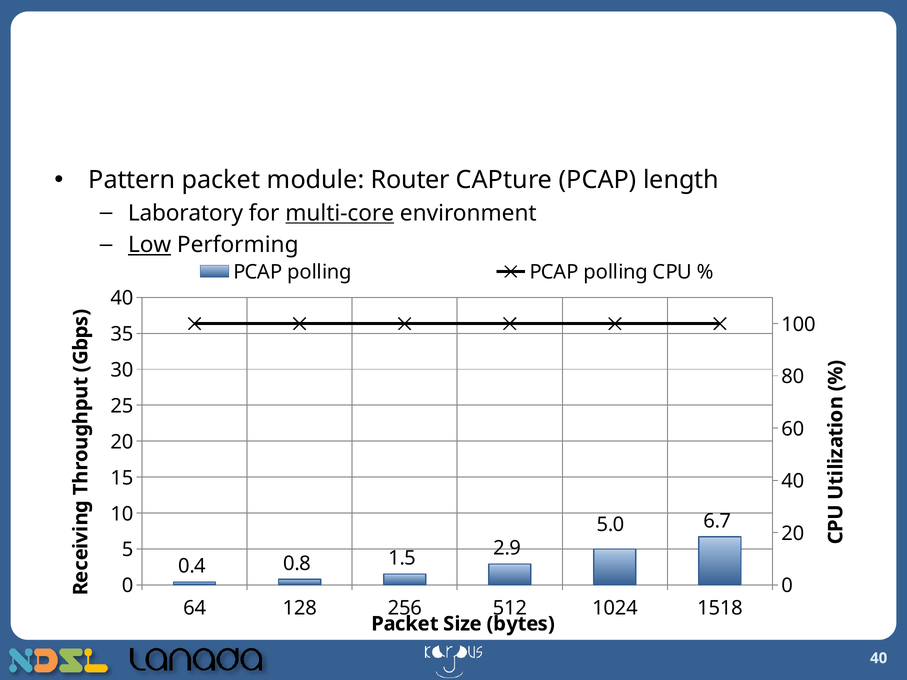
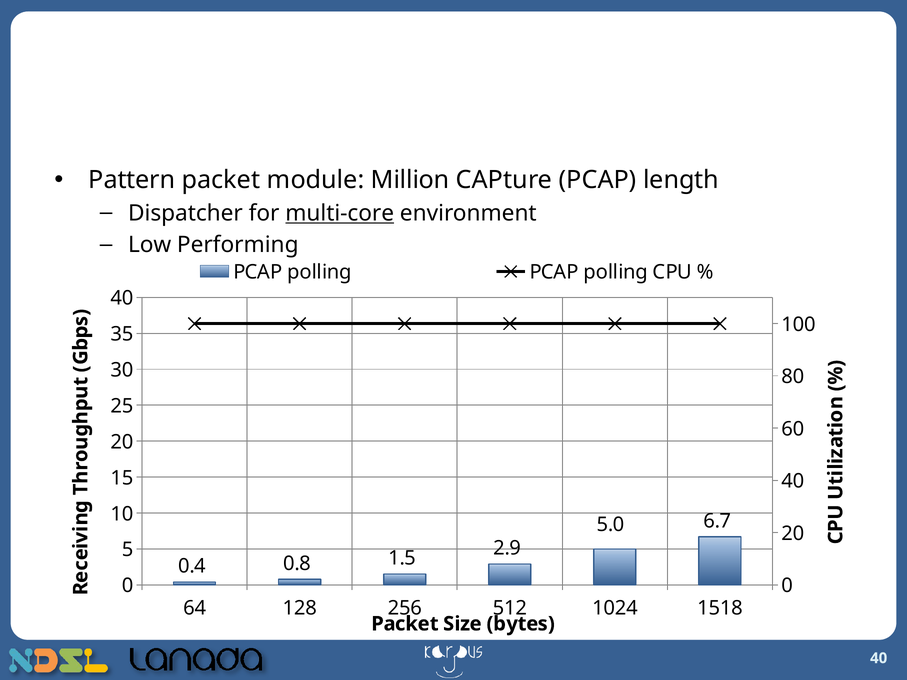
Router: Router -> Million (410, 180)
Laboratory: Laboratory -> Dispatcher (185, 213)
Low underline: present -> none (150, 245)
